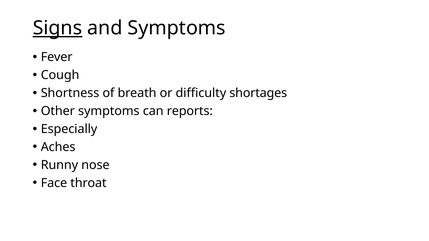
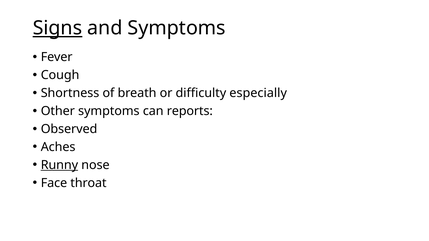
shortages: shortages -> especially (258, 93)
Especially: Especially -> Observed (69, 129)
Runny underline: none -> present (59, 165)
